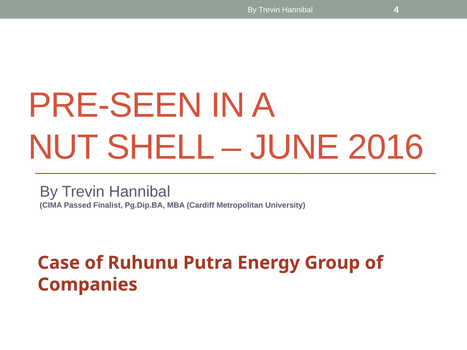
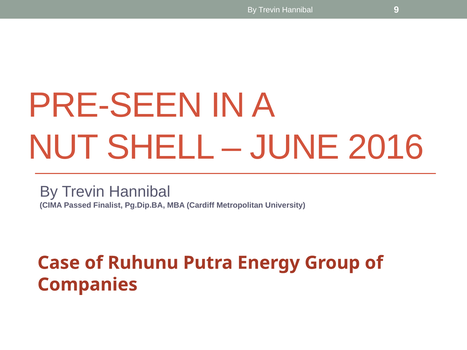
4: 4 -> 9 (396, 10)
